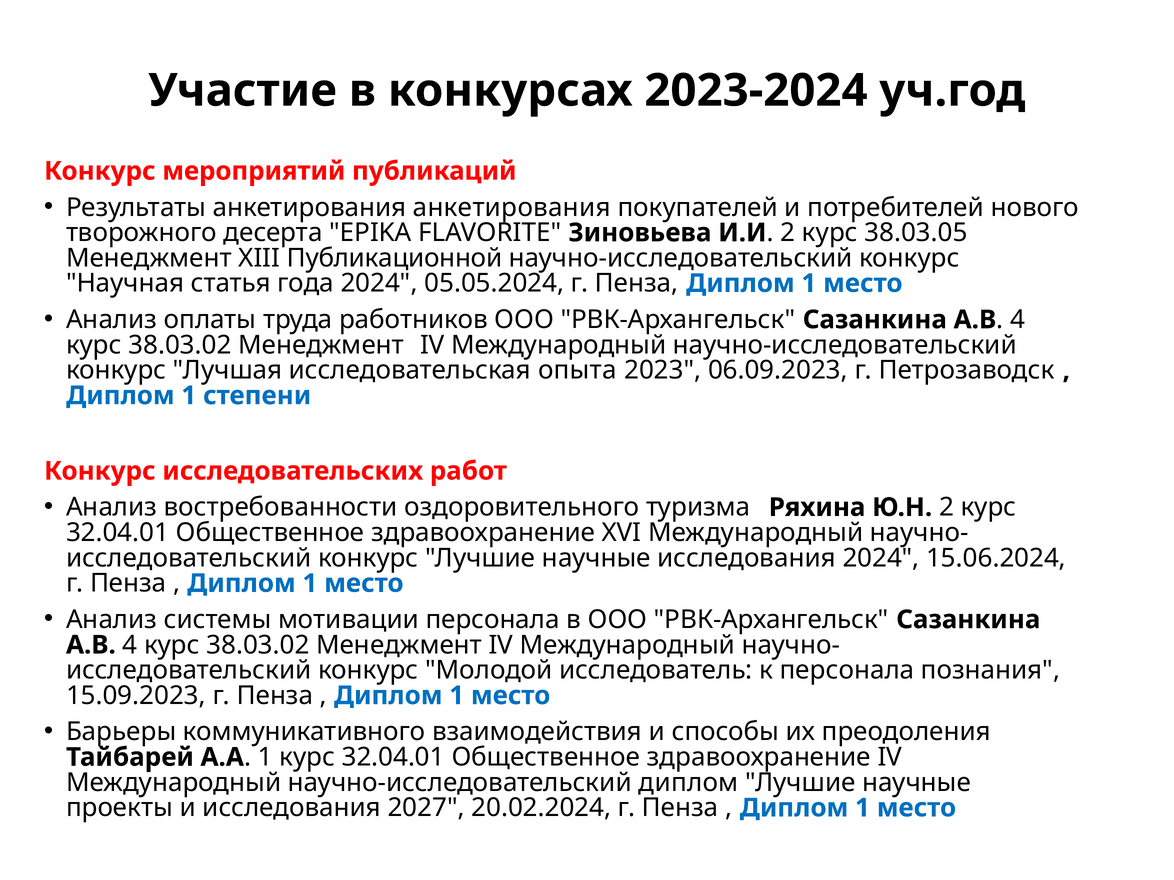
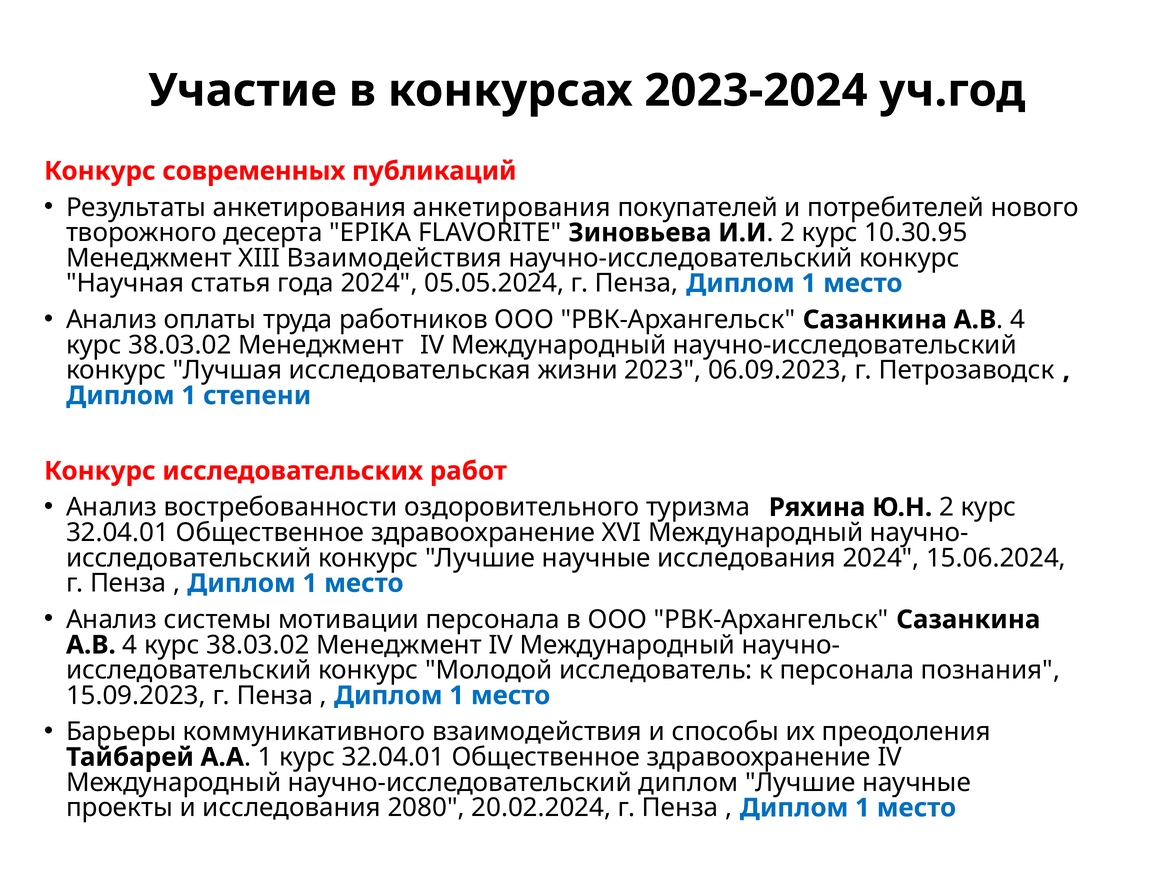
мероприятий: мероприятий -> современных (254, 171)
38.03.05: 38.03.05 -> 10.30.95 (916, 233)
XIII Публикационной: Публикационной -> Взаимодействия (394, 258)
опыта: опыта -> жизни (578, 370)
2027: 2027 -> 2080 (426, 808)
